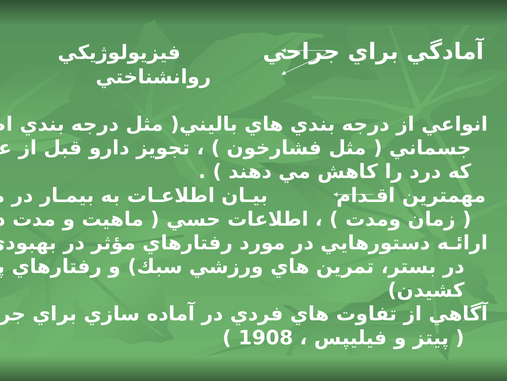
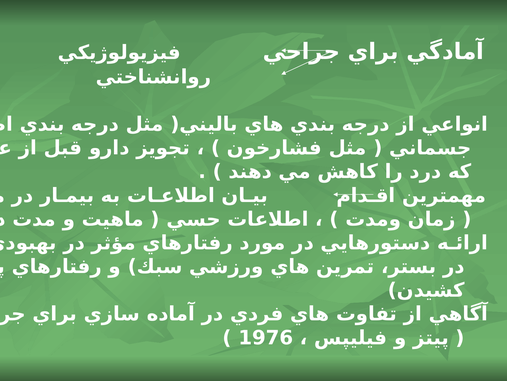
1908: 1908 -> 1976 (266, 337)
